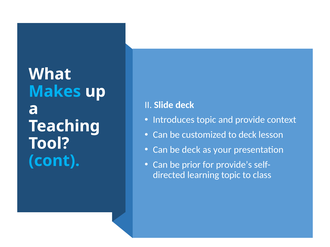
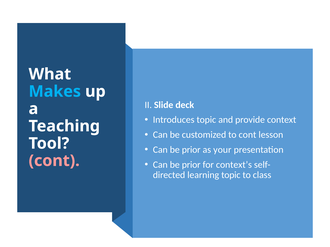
to deck: deck -> cont (247, 135)
deck: deck -> prior (191, 150)
cont colour: light blue -> pink (54, 161)
provide’s: provide’s -> context’s (234, 165)
